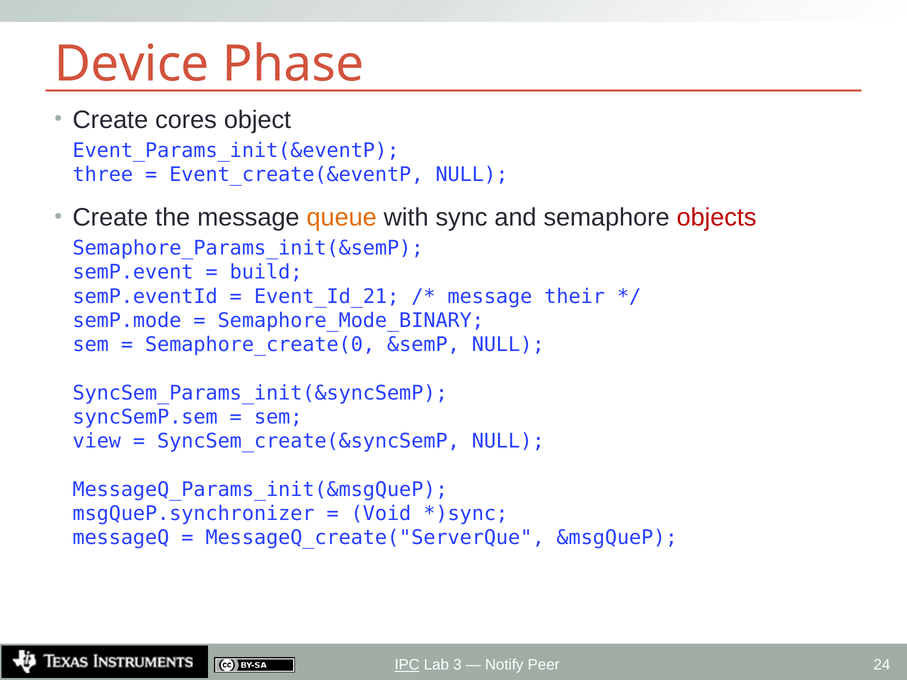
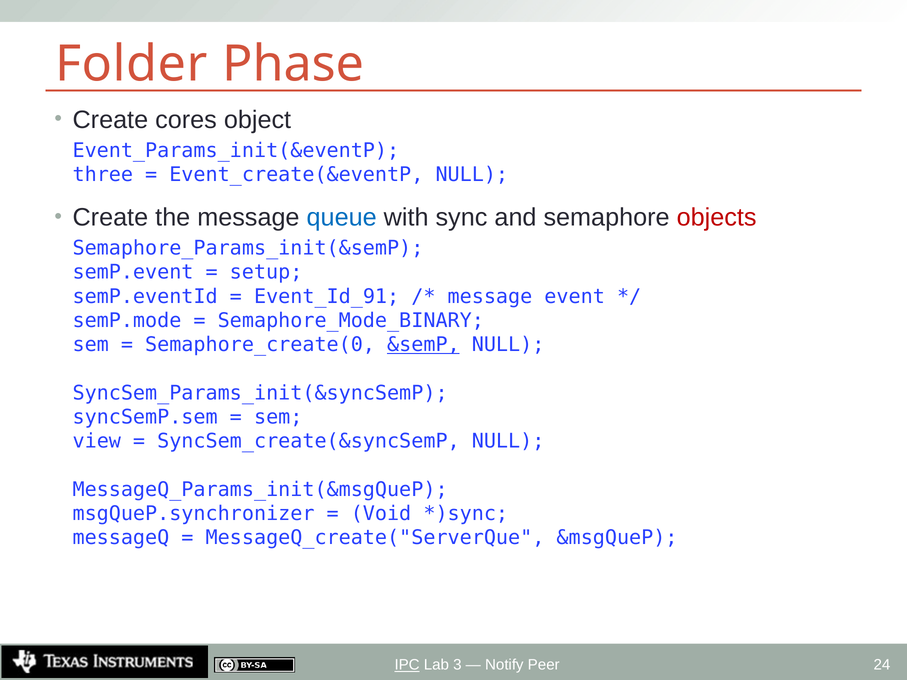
Device: Device -> Folder (132, 64)
queue colour: orange -> blue (342, 217)
build: build -> setup (266, 272)
Event_Id_21: Event_Id_21 -> Event_Id_91 (327, 297)
their: their -> event (575, 297)
&semP underline: none -> present (423, 345)
